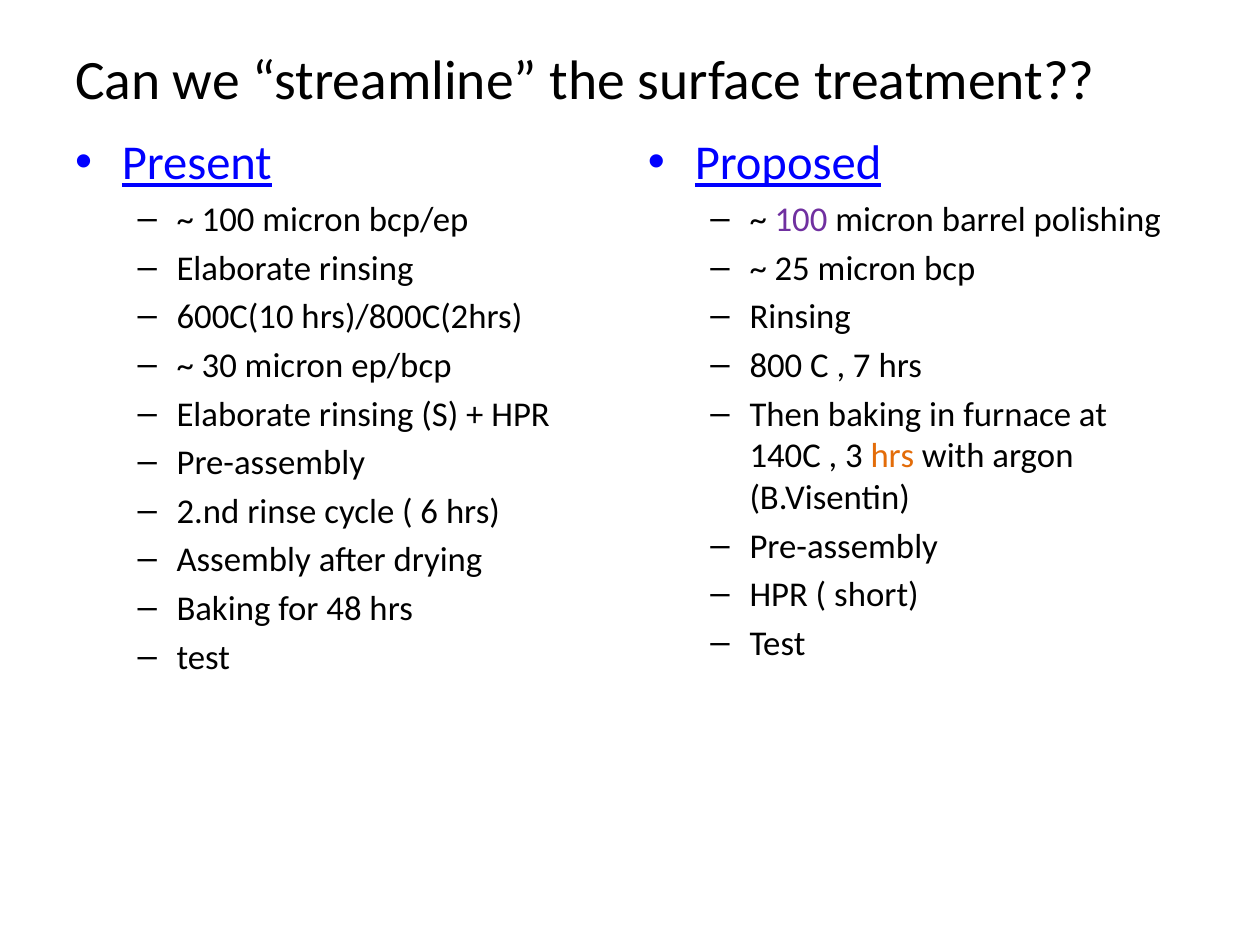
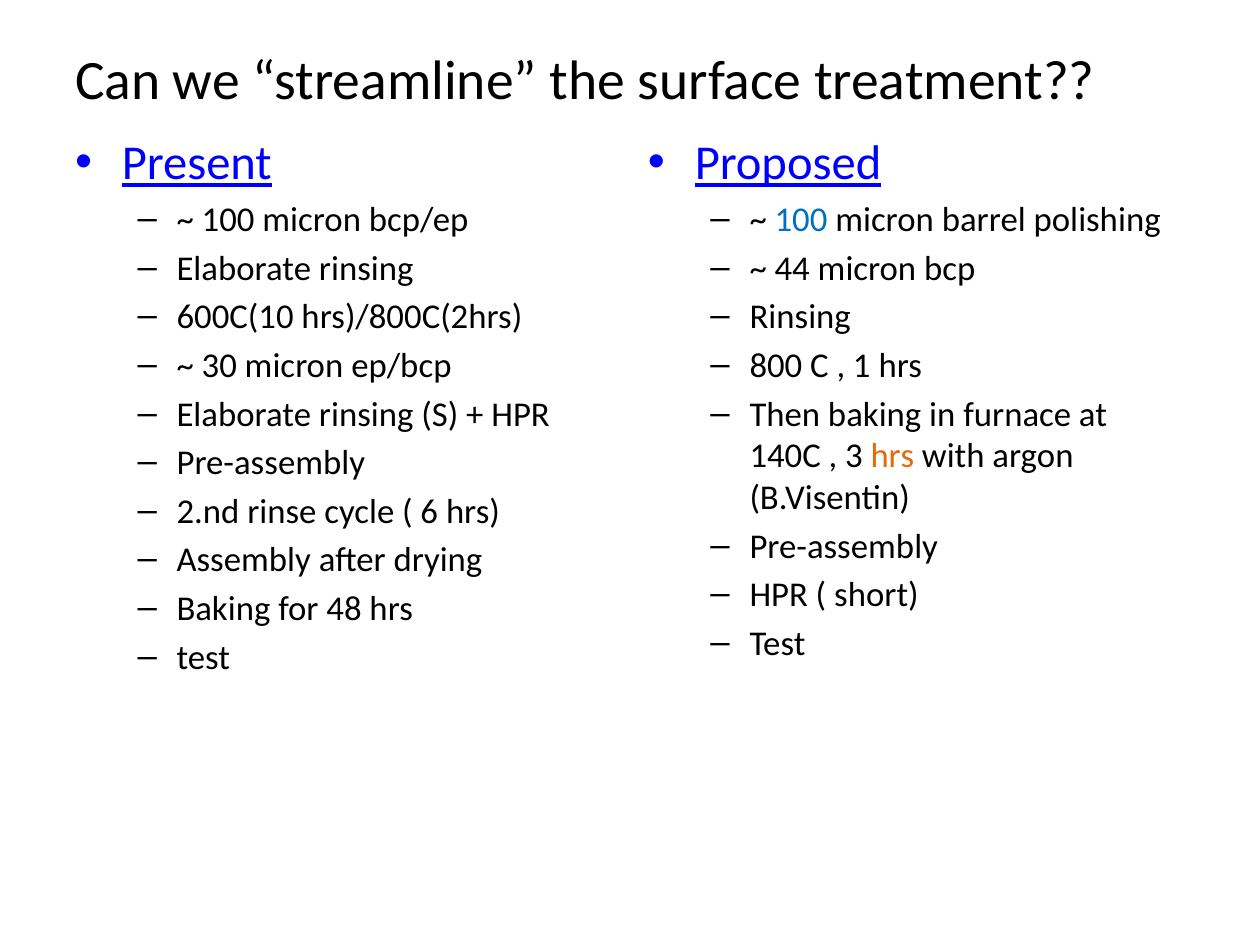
100 colour: purple -> blue (801, 220)
25: 25 -> 44 (792, 268)
7: 7 -> 1 (862, 366)
